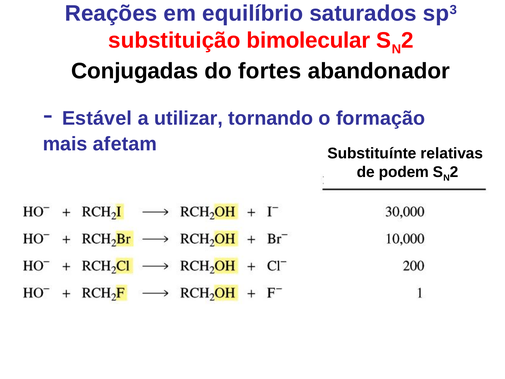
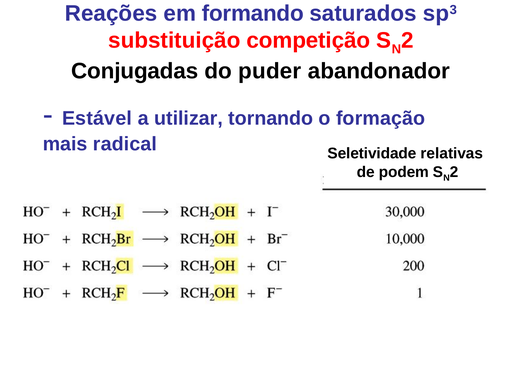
equilíbrio: equilíbrio -> formando (253, 13)
bimolecular: bimolecular -> competição (308, 40)
fortes: fortes -> puder (270, 71)
afetam: afetam -> radical (125, 144)
Substituínte: Substituínte -> Seletividade (372, 153)
